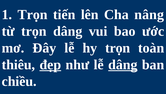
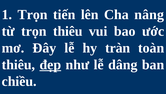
trọn dâng: dâng -> thiêu (68, 31)
hy trọn: trọn -> tràn (118, 48)
dâng underline: present -> none (123, 64)
